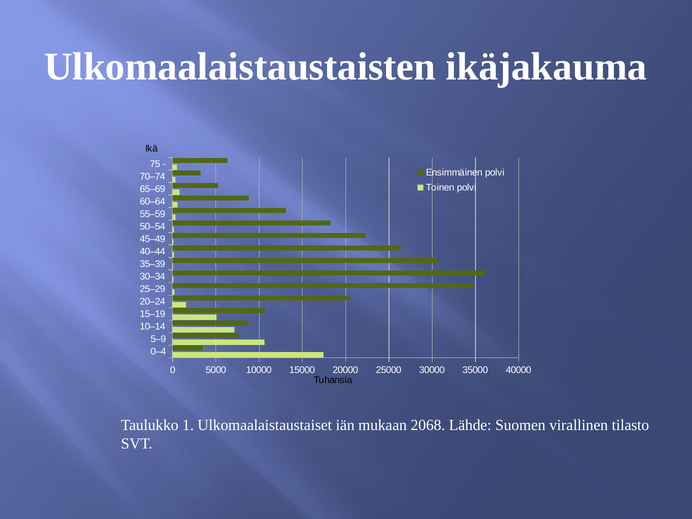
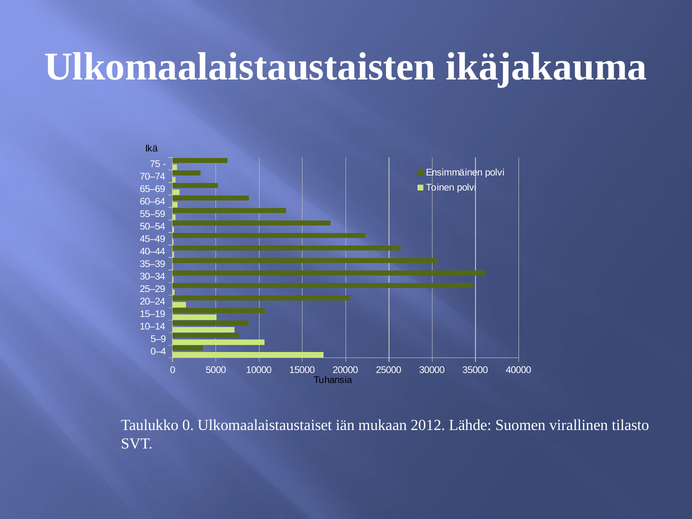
Taulukko 1: 1 -> 0 (188, 425)
2068: 2068 -> 2012 (428, 425)
